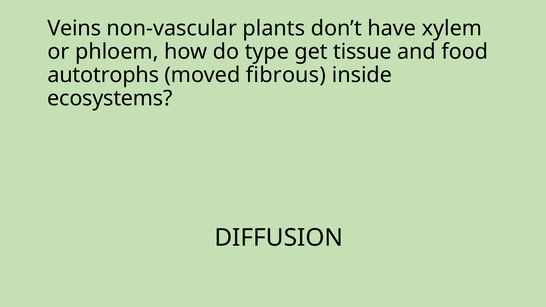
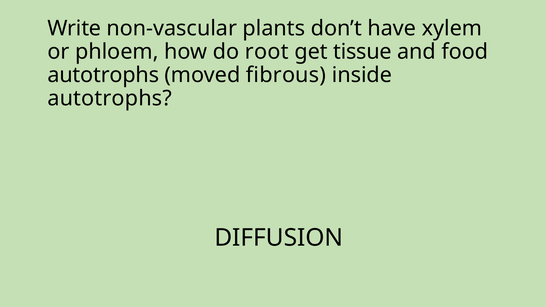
Veins: Veins -> Write (74, 28)
type: type -> root (267, 52)
ecosystems: ecosystems -> autotrophs (110, 98)
